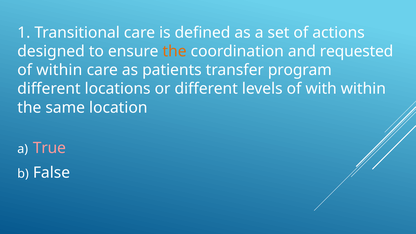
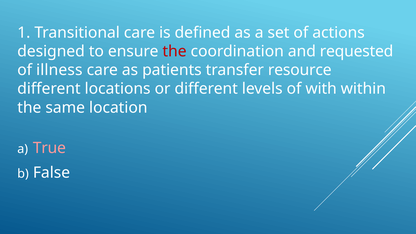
the colour: orange -> red (175, 51)
of within: within -> illness (59, 70)
program: program -> resource (300, 70)
